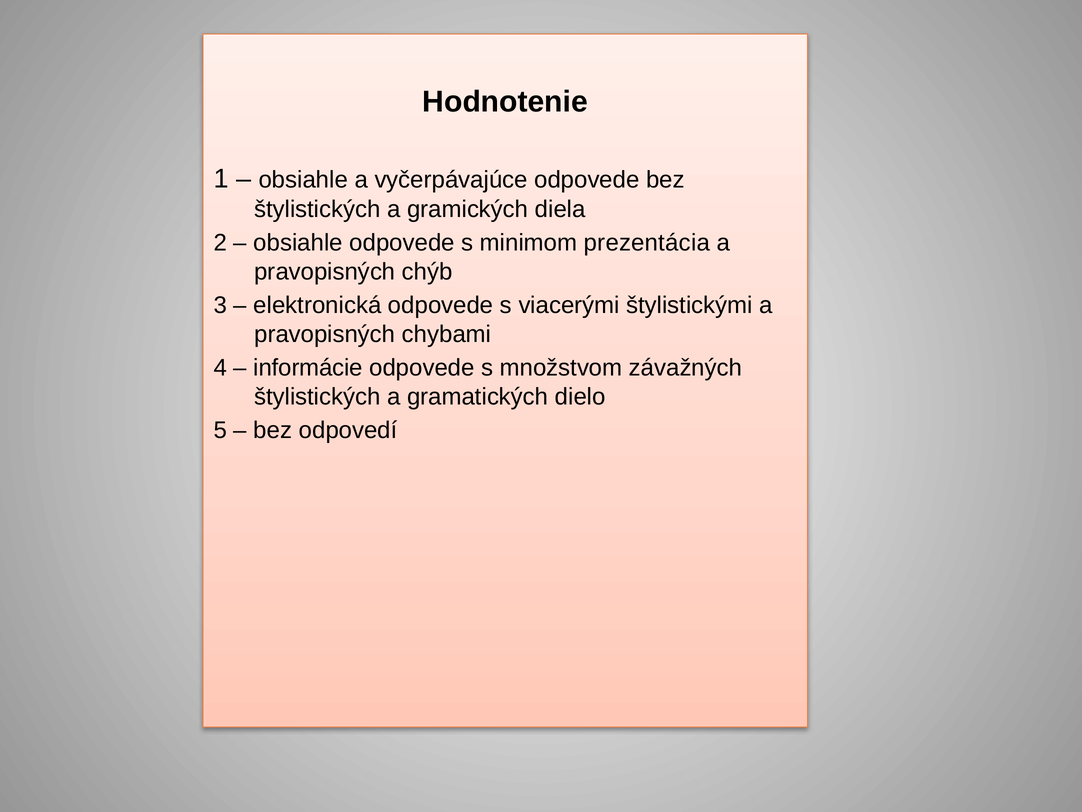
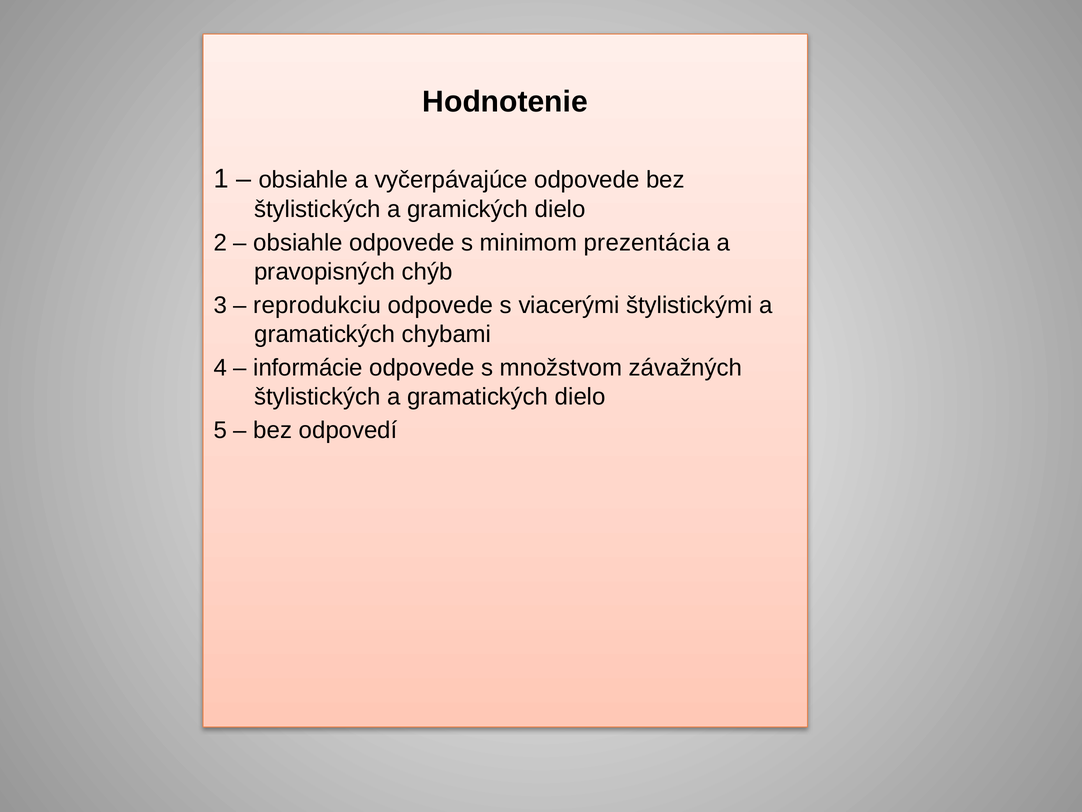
gramických diela: diela -> dielo (560, 209)
elektronická: elektronická -> reprodukciu (317, 305)
pravopisných: pravopisných -> gramatických (325, 334)
